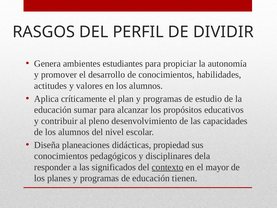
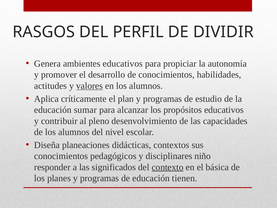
ambientes estudiantes: estudiantes -> educativos (123, 64)
valores underline: none -> present (89, 86)
propiedad: propiedad -> contextos (171, 145)
dela: dela -> niño (203, 156)
mayor: mayor -> básica (217, 167)
